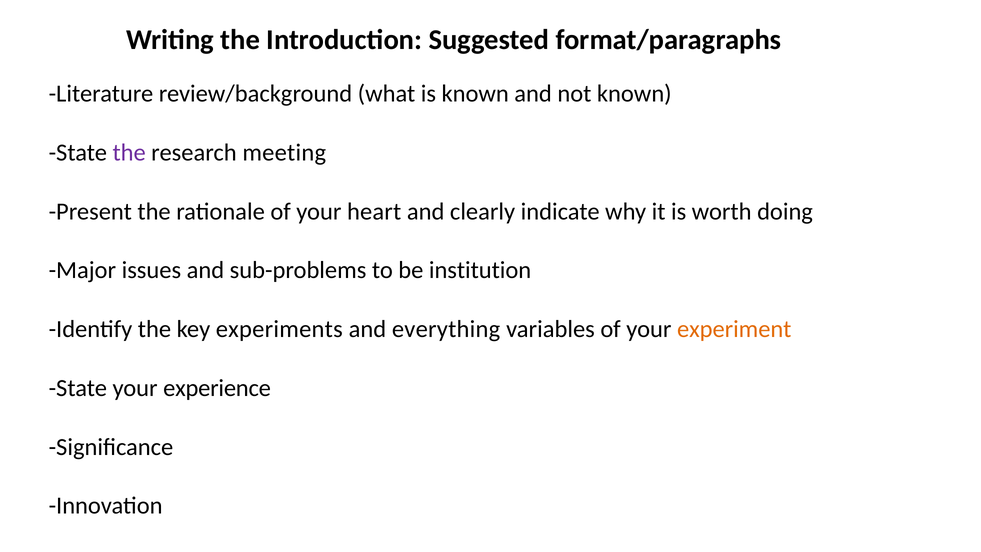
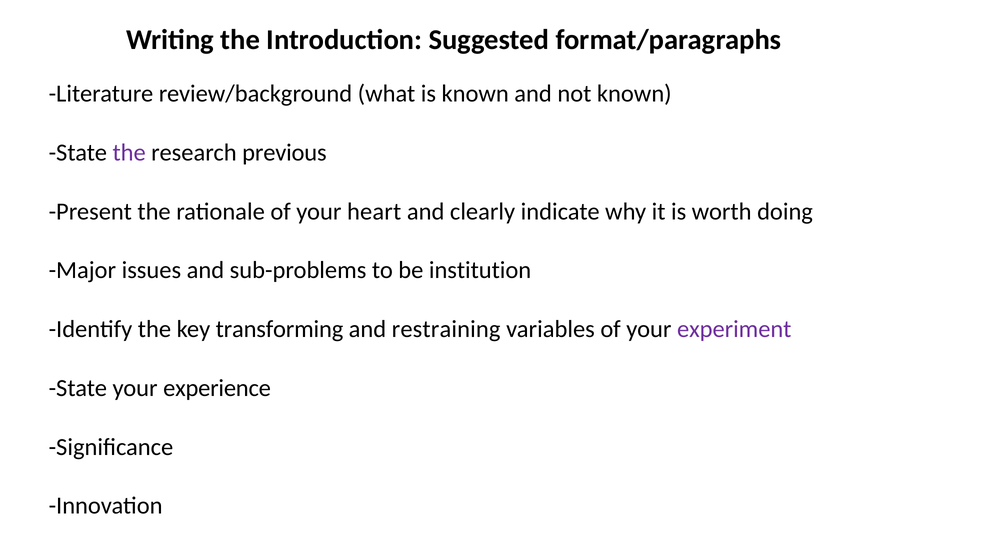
meeting: meeting -> previous (284, 153)
experiments: experiments -> transforming (279, 329)
everything: everything -> restraining (446, 329)
experiment colour: orange -> purple (734, 329)
